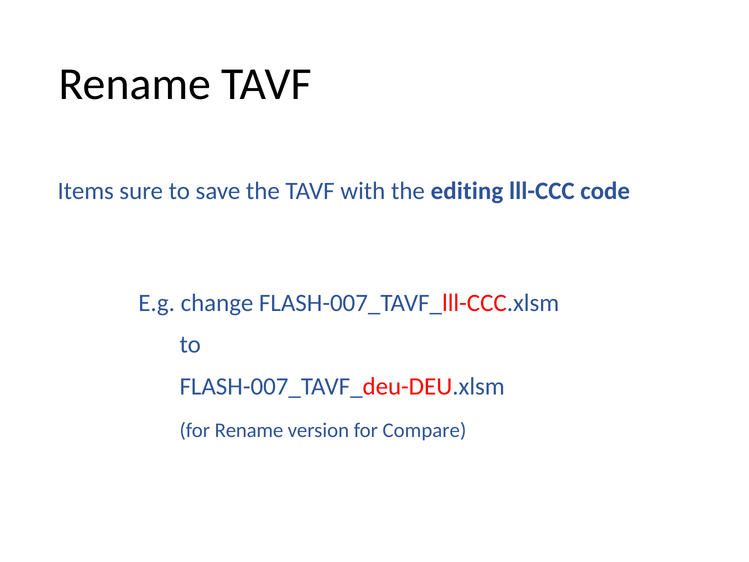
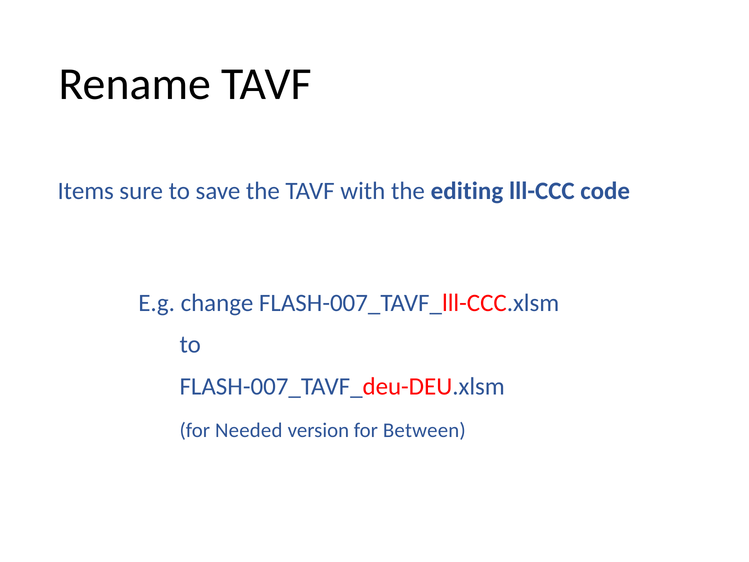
for Rename: Rename -> Needed (249, 430)
Compare: Compare -> Between (424, 430)
